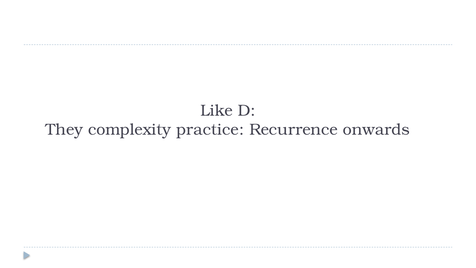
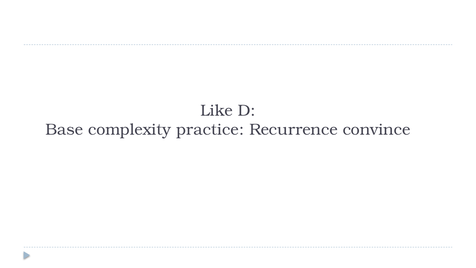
They: They -> Base (64, 130)
onwards: onwards -> convince (376, 130)
